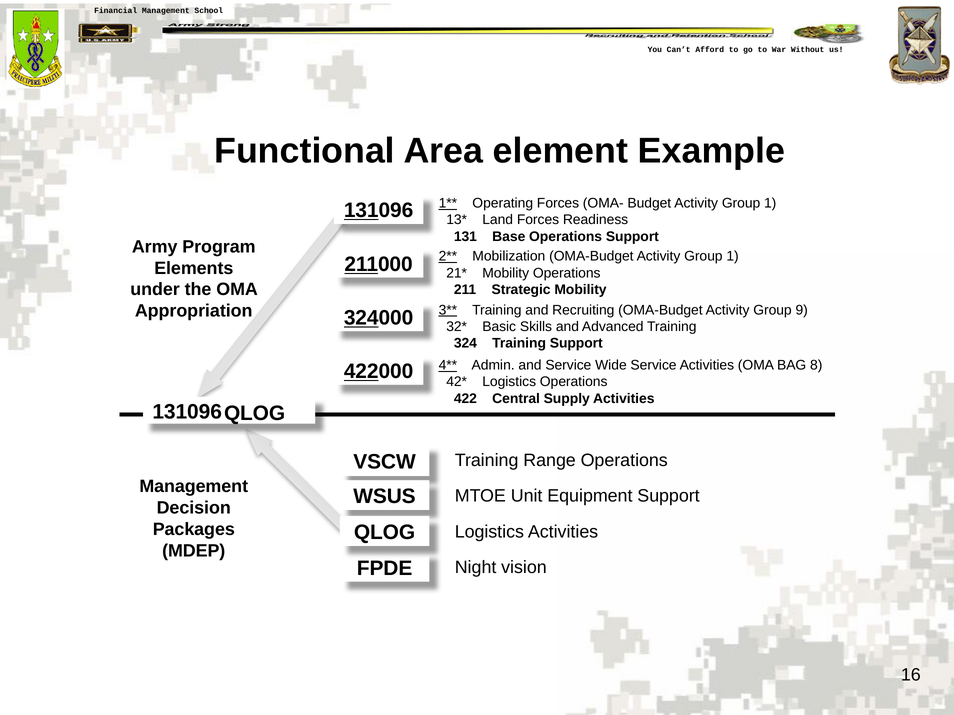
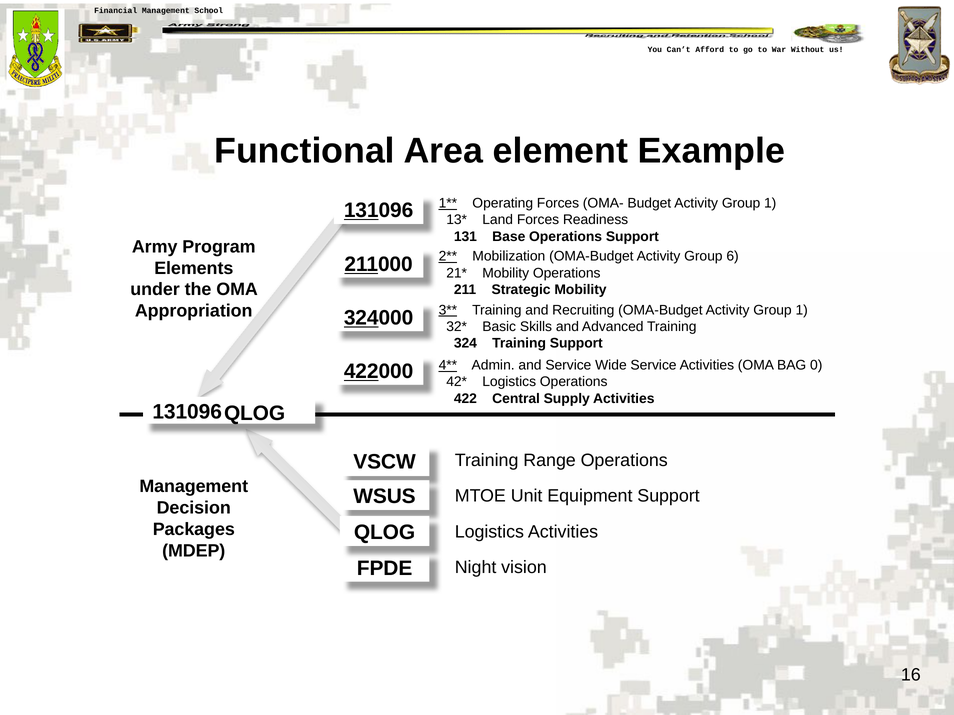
OMA-Budget Activity Group 1: 1 -> 6 (733, 257)
OMA-Budget Activity Group 9: 9 -> 1 (802, 310)
8: 8 -> 0 (816, 365)
